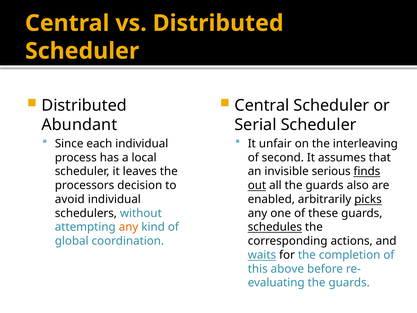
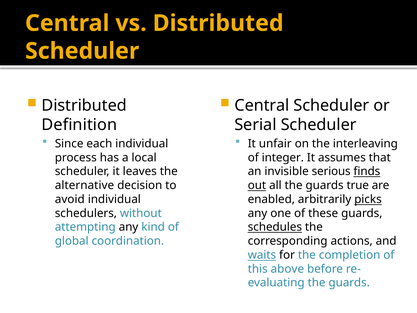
Abundant: Abundant -> Definition (79, 125)
second: second -> integer (283, 157)
processors: processors -> alternative (84, 185)
also: also -> true (358, 185)
any colour: orange -> black (129, 227)
